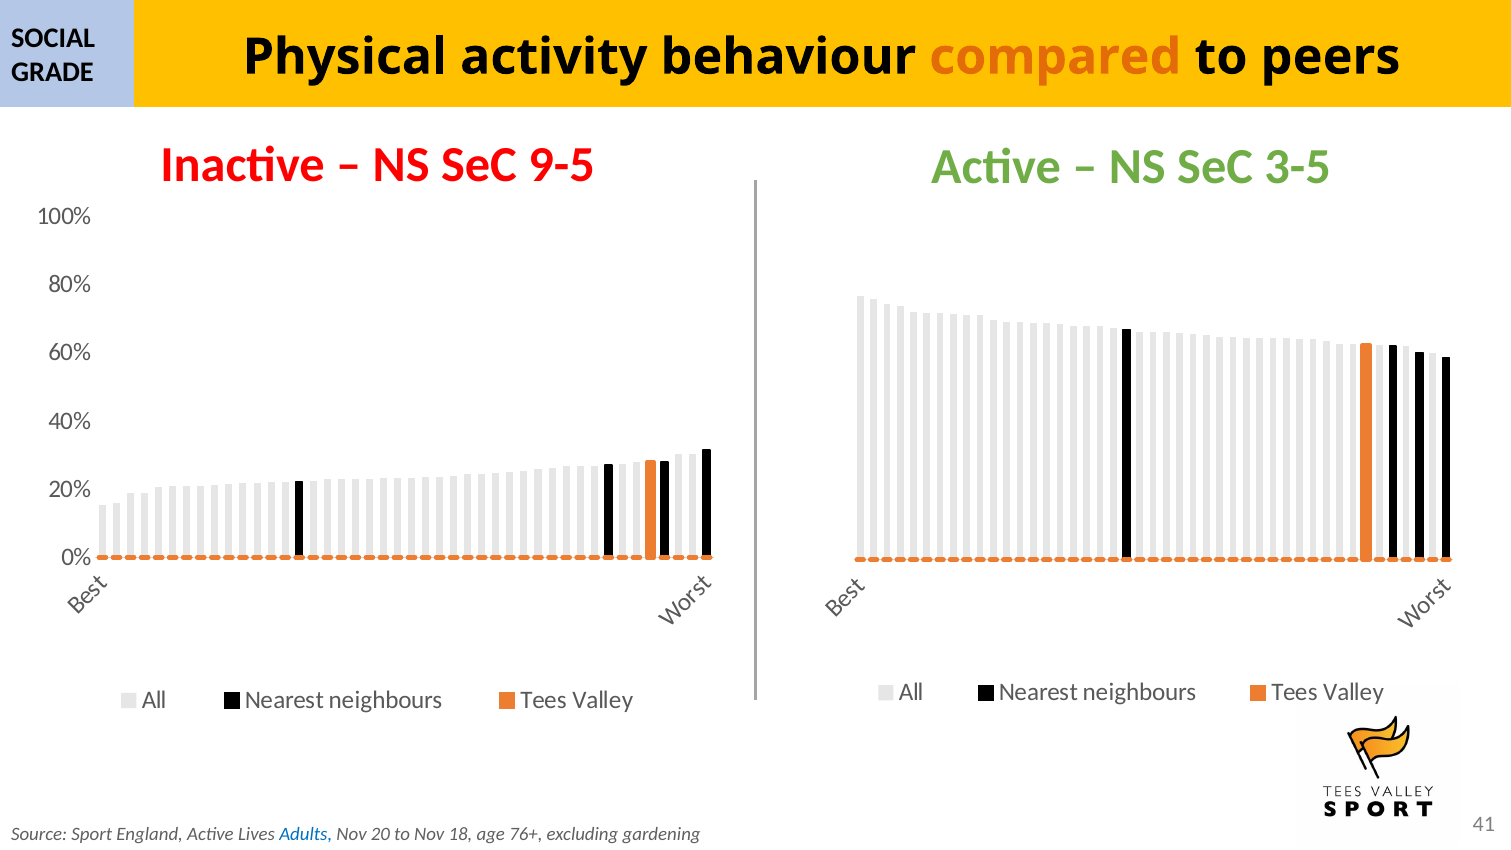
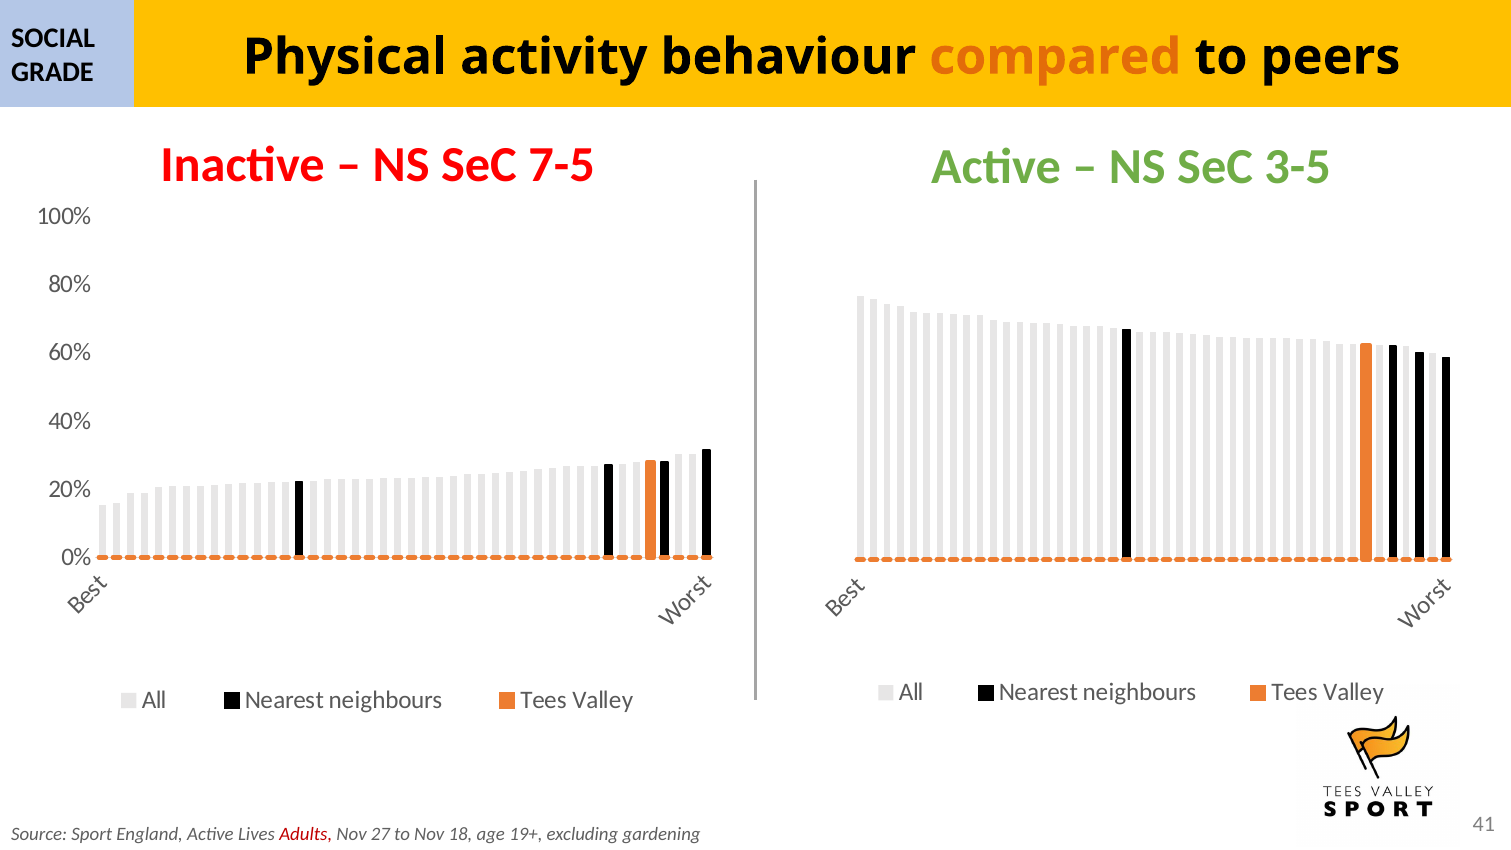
9-5: 9-5 -> 7-5 (562, 165)
Adults colour: blue -> red (306, 834)
20: 20 -> 27 (380, 834)
76+: 76+ -> 19+ (526, 834)
